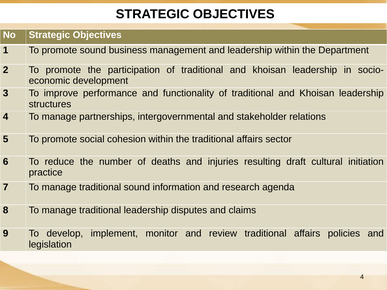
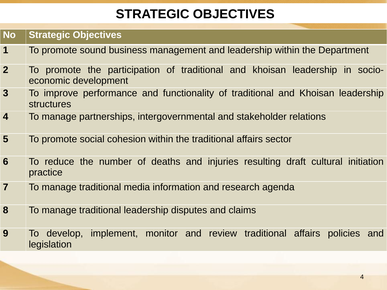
traditional sound: sound -> media (137, 187)
